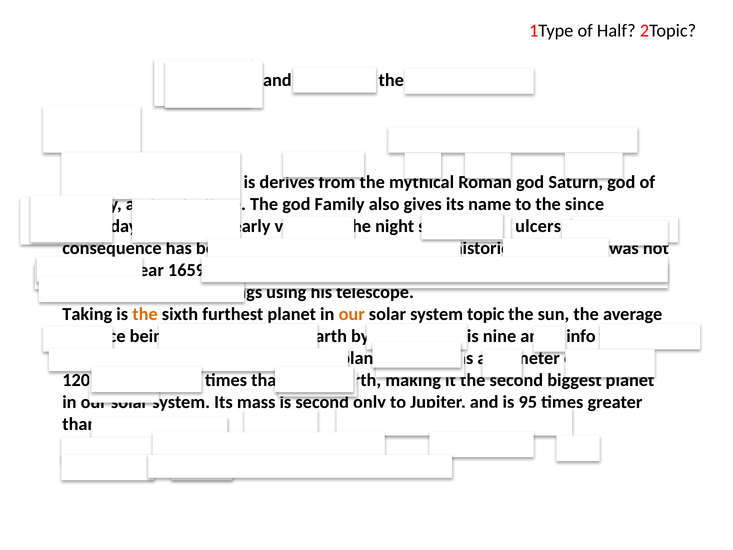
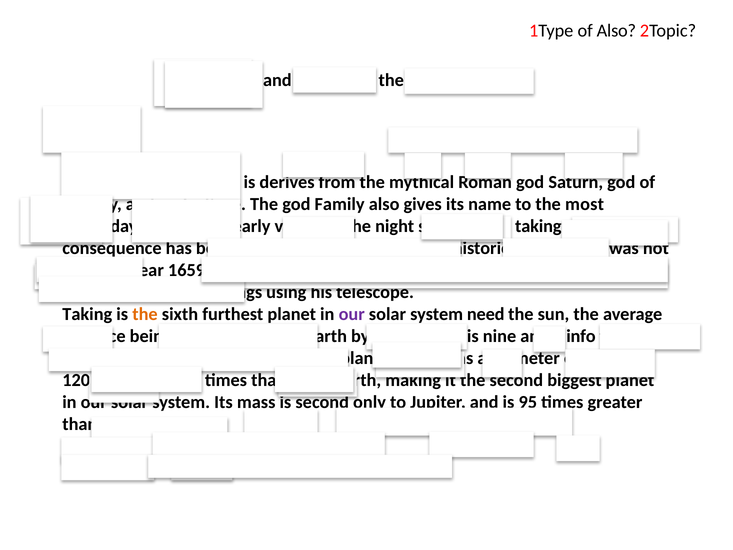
of Half: Half -> Also (616, 31)
the since: since -> most (585, 204)
ulcers: ulcers -> taking (538, 226)
our colour: orange -> purple (352, 314)
topic: topic -> need (486, 314)
